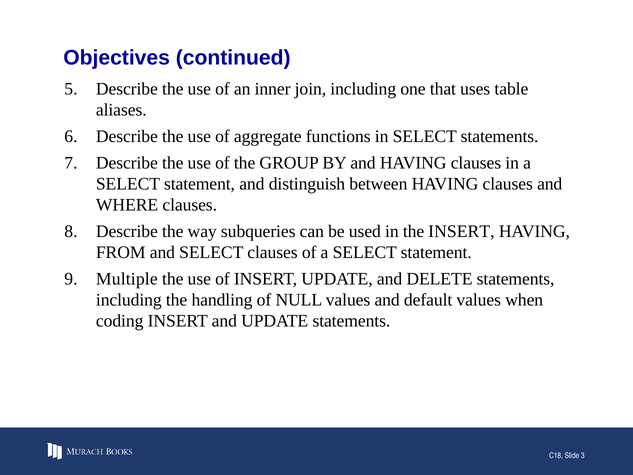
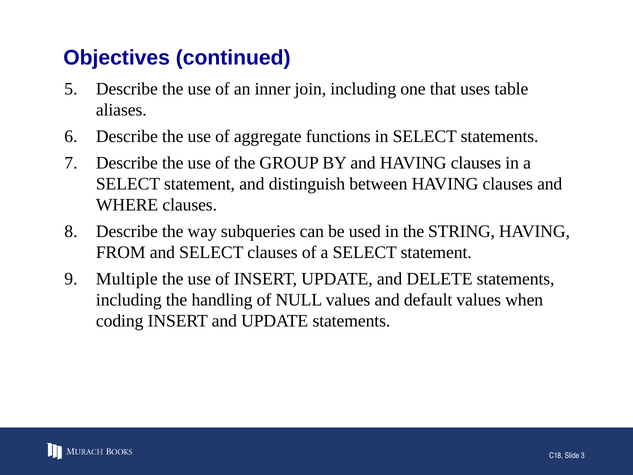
the INSERT: INSERT -> STRING (462, 231)
